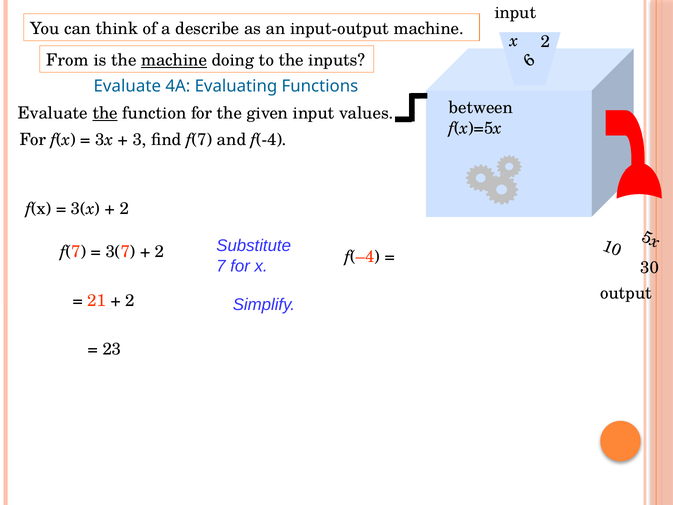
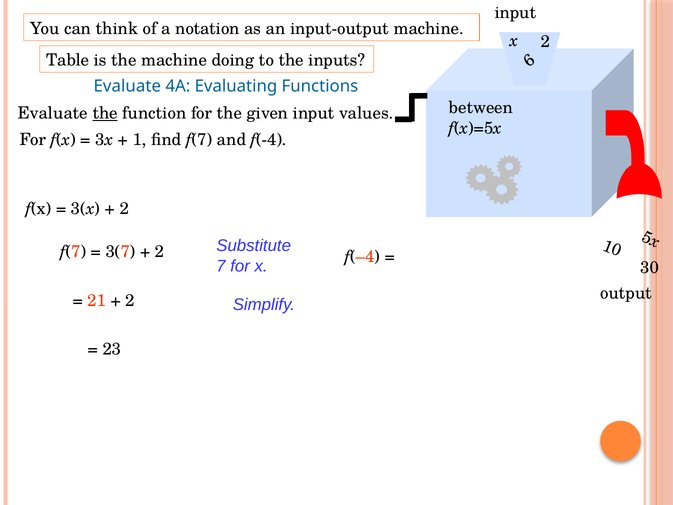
describe: describe -> notation (207, 28)
From: From -> Table (68, 60)
machine underline: present -> none (174, 60)
3: 3 -> 1 (140, 140)
